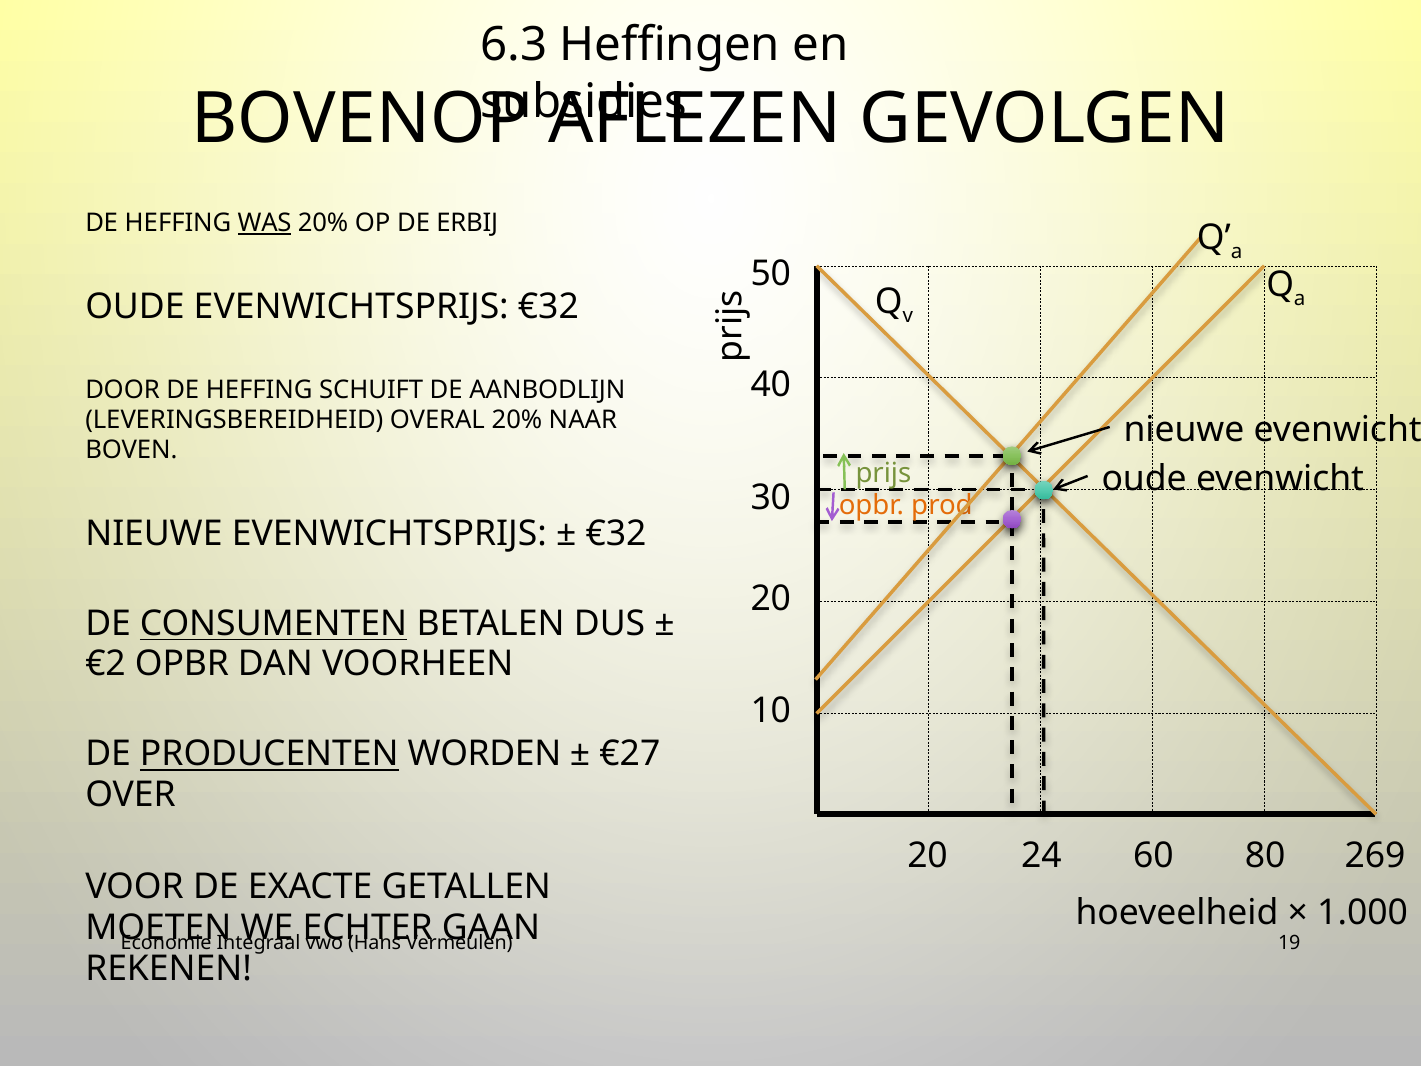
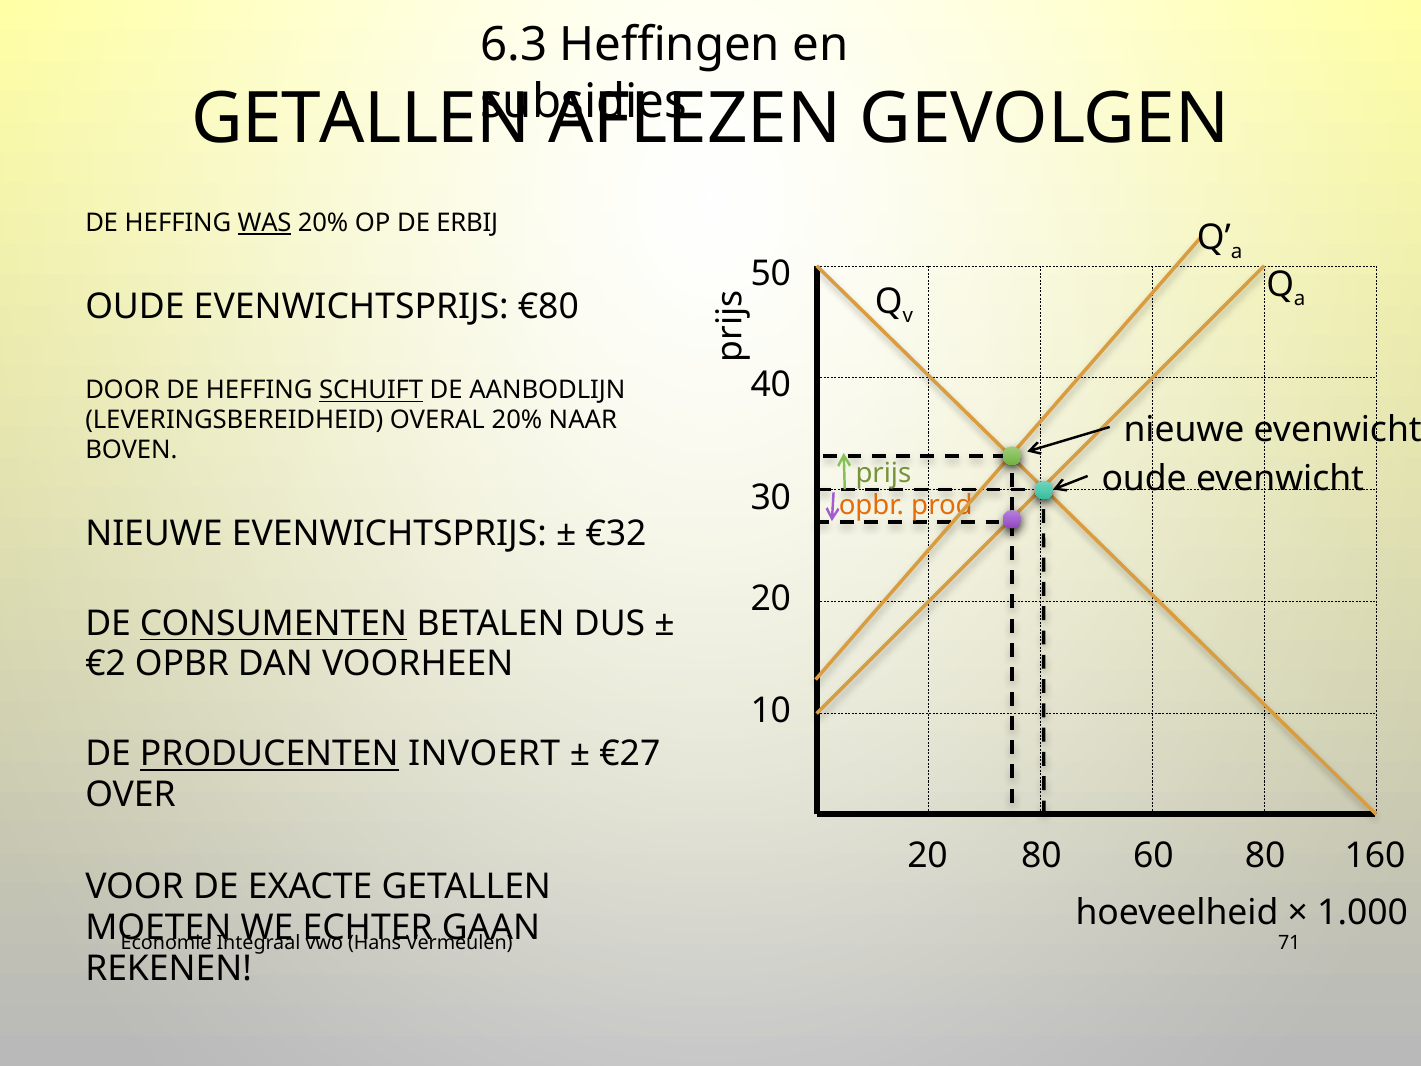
BOVENOP: BOVENOP -> GETALLEN (361, 119)
EVENWICHTSPRIJS €32: €32 -> €80 (548, 307)
SCHUIFT underline: none -> present (371, 390)
WORDEN: WORDEN -> INVOERT (484, 754)
20 24: 24 -> 80 (1041, 856)
269: 269 -> 160 (1375, 856)
19: 19 -> 71 (1289, 942)
